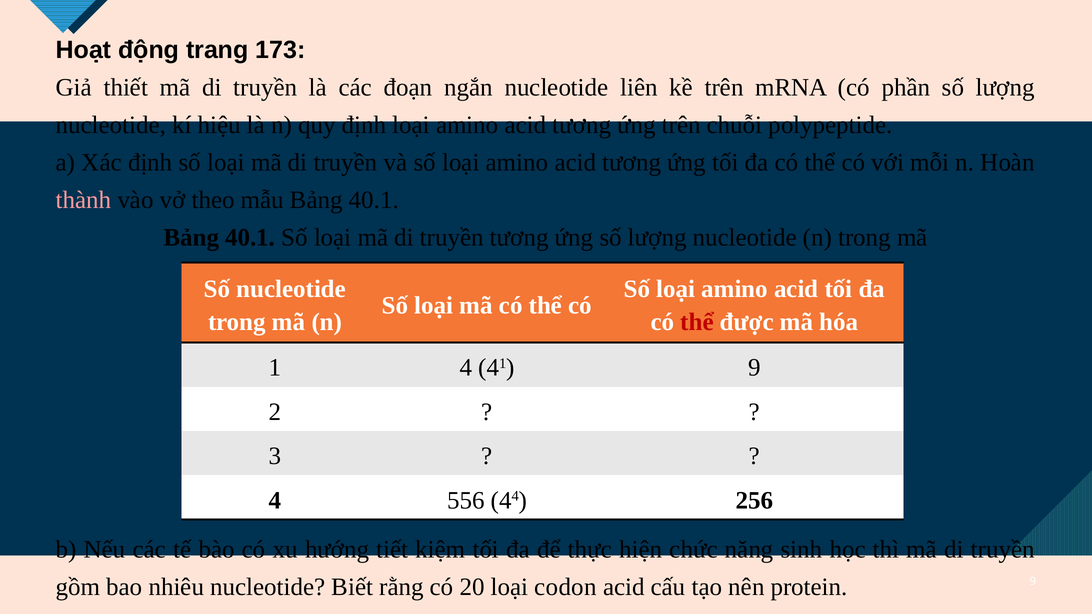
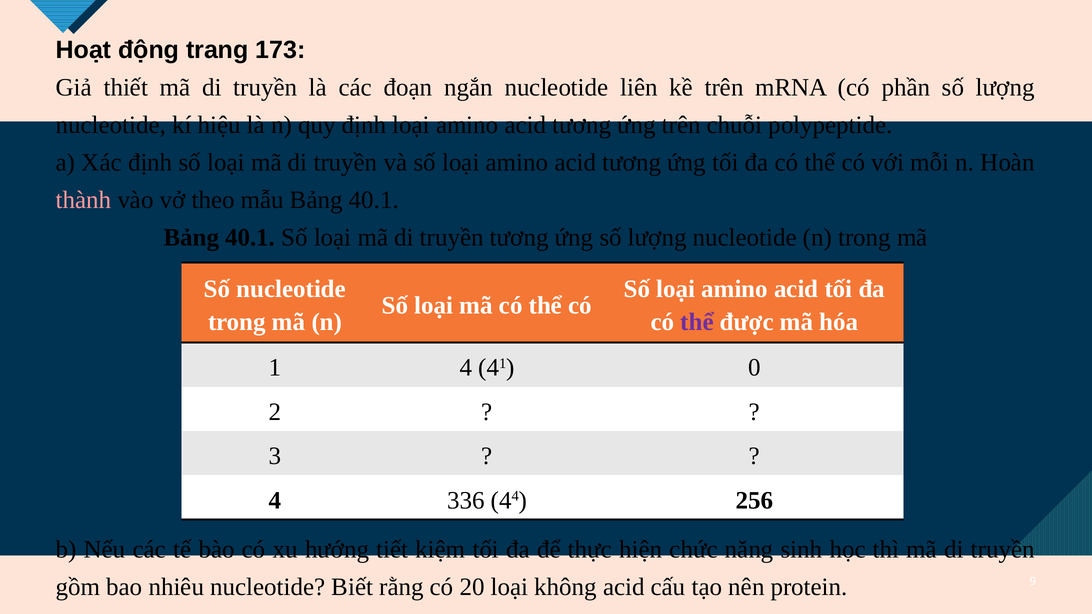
thể colour: red -> purple (697, 322)
41 9: 9 -> 0 (755, 368)
556: 556 -> 336 (466, 500)
codon: codon -> không (566, 587)
